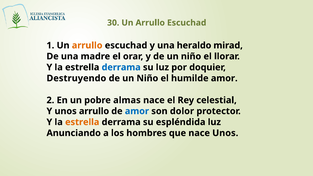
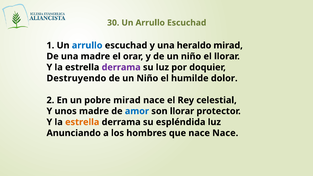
arrullo colour: orange -> blue (87, 45)
derrama colour: blue -> purple (121, 67)
humilde amor: amor -> dolor (224, 78)
pobre almas: almas -> mirad (127, 100)
unos arrullo: arrullo -> madre (94, 111)
son dolor: dolor -> llorar (182, 111)
nace Unos: Unos -> Nace (225, 133)
